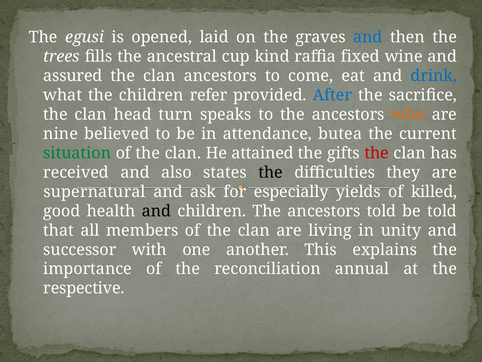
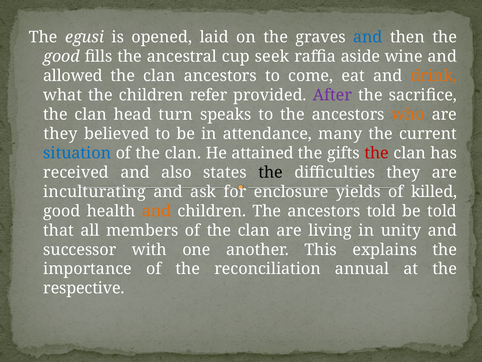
trees: trees -> good (62, 57)
kind: kind -> seek (272, 57)
fixed: fixed -> aside (360, 57)
assured: assured -> allowed (73, 76)
drink colour: blue -> orange (434, 76)
After colour: blue -> purple (332, 95)
nine: nine -> they (61, 134)
butea: butea -> many (340, 134)
situation colour: green -> blue (77, 153)
supernatural: supernatural -> inculturating (95, 192)
especially: especially -> enclosure (291, 192)
and colour: black -> orange (156, 211)
